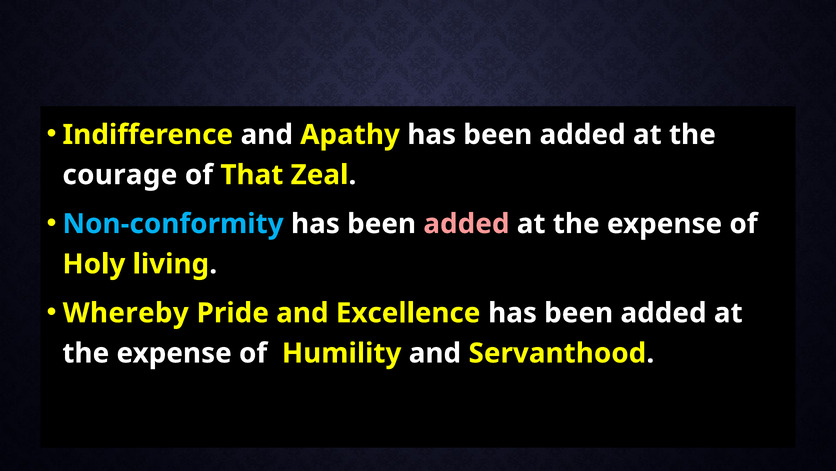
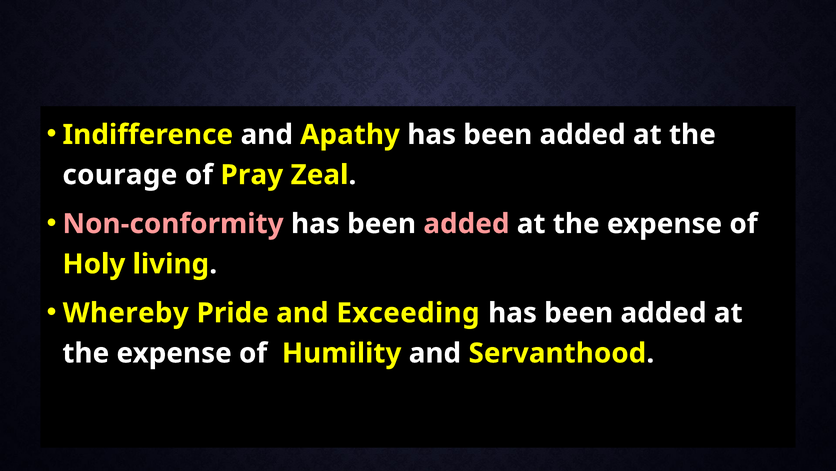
That: That -> Pray (252, 175)
Non-conformity colour: light blue -> pink (173, 224)
Excellence: Excellence -> Exceeding (408, 313)
